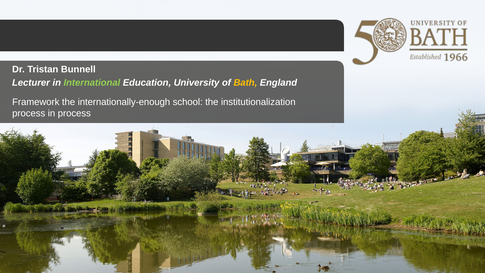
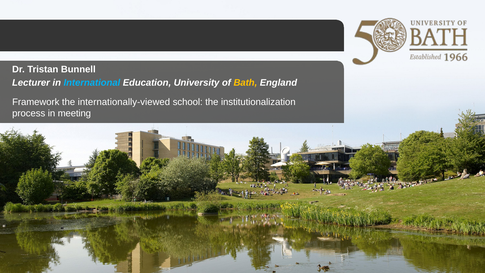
International colour: light green -> light blue (92, 83)
internationally-enough: internationally-enough -> internationally-viewed (124, 102)
in process: process -> meeting (74, 113)
